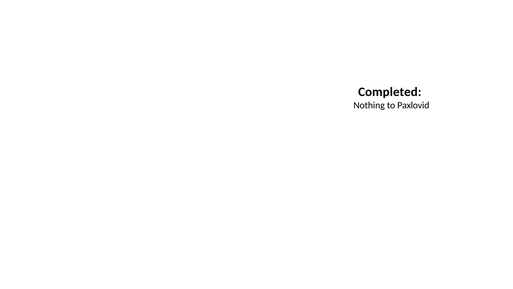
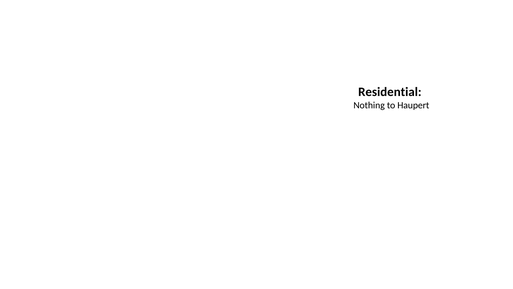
Completed: Completed -> Residential (390, 92)
Paxlovid: Paxlovid -> Haupert (413, 105)
